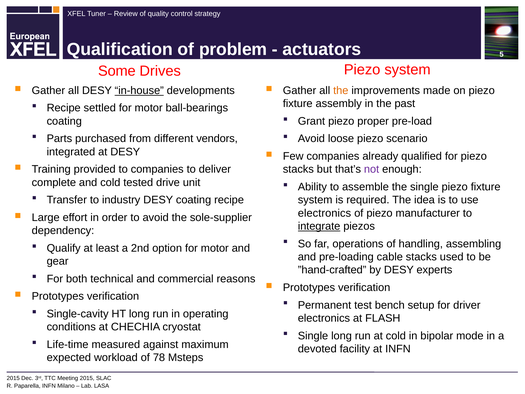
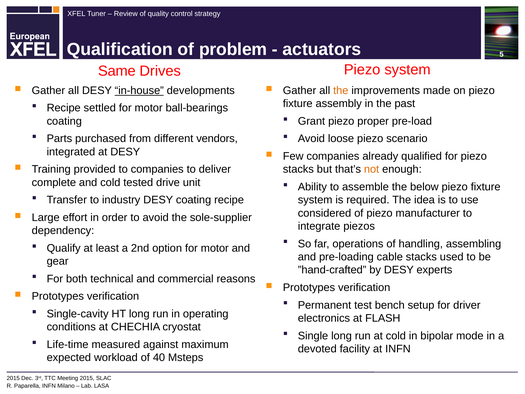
Some: Some -> Same (117, 71)
not colour: purple -> orange (372, 169)
the single: single -> below (424, 187)
electronics: electronics -> considered (325, 213)
integrate underline: present -> none (319, 226)
78: 78 -> 40 (159, 357)
